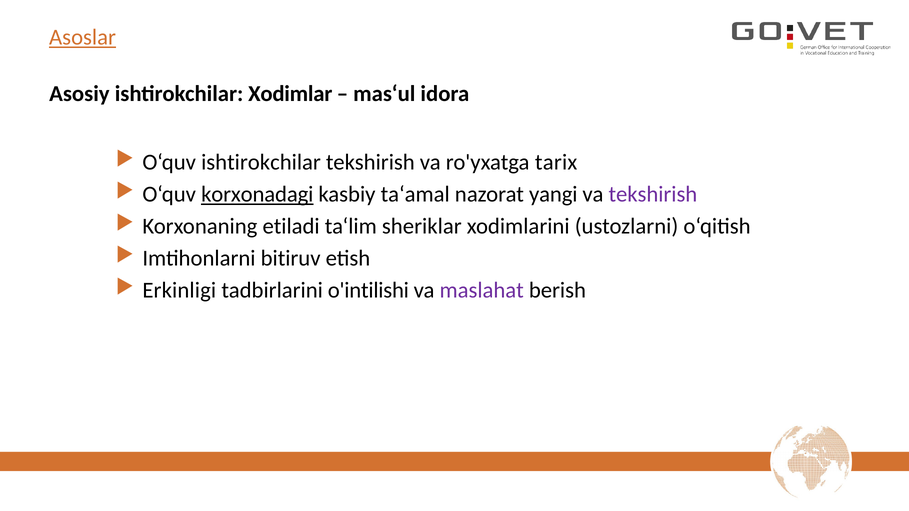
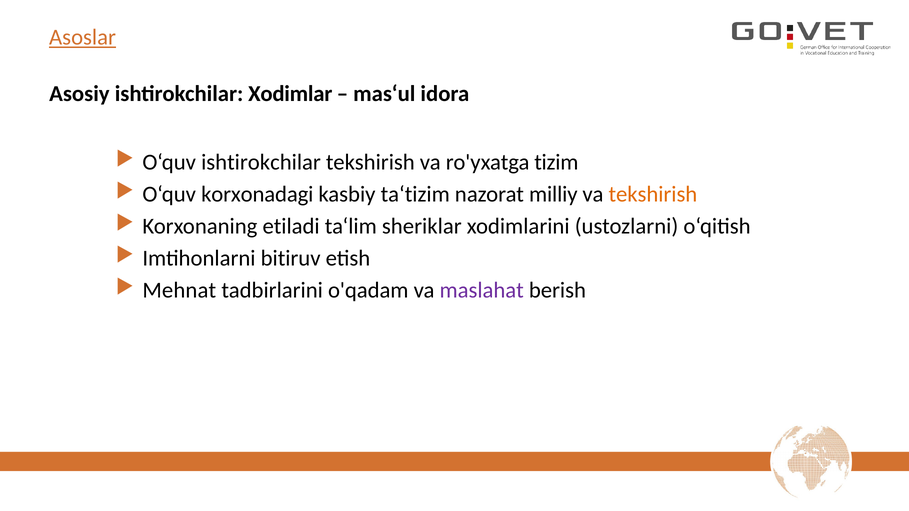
tarix: tarix -> tizim (556, 162)
korxonadagi underline: present -> none (257, 194)
ta‘amal: ta‘amal -> ta‘tizim (415, 194)
yangi: yangi -> milliy (553, 194)
tekshirish colour: purple -> orange (653, 194)
Erkinligi: Erkinligi -> Mehnat (179, 290)
o'intilishi: o'intilishi -> o'qadam (368, 290)
